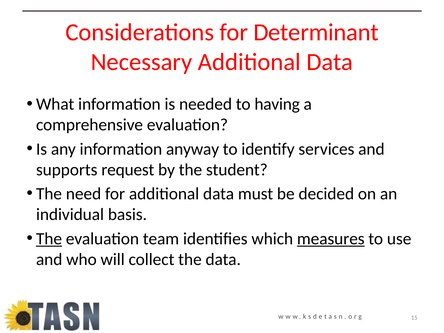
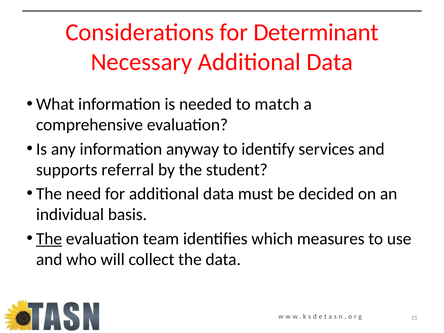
having: having -> match (277, 104)
request: request -> referral (128, 170)
measures underline: present -> none (331, 239)
